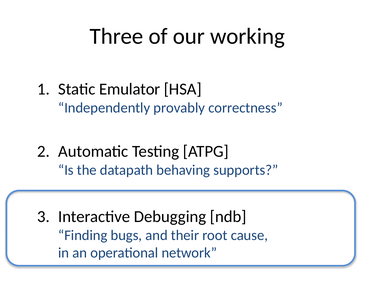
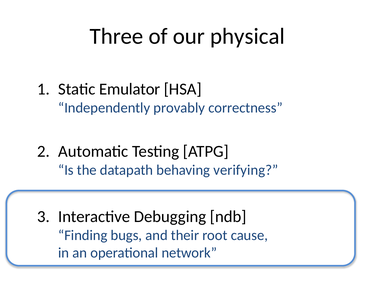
working: working -> physical (247, 36)
supports: supports -> verifying (246, 170)
